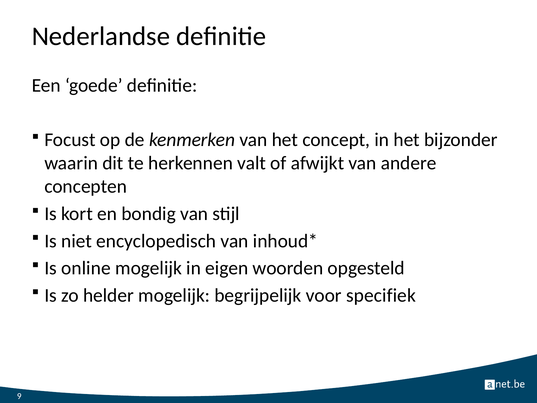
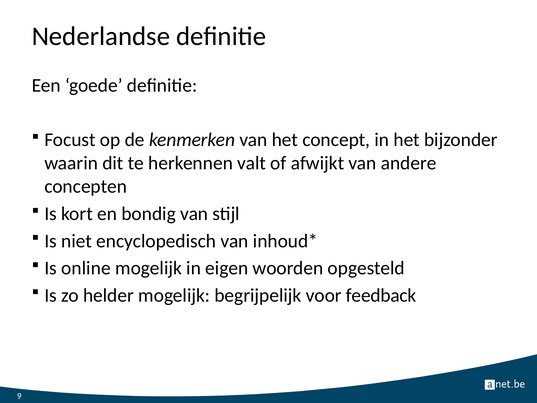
specifiek: specifiek -> feedback (381, 295)
